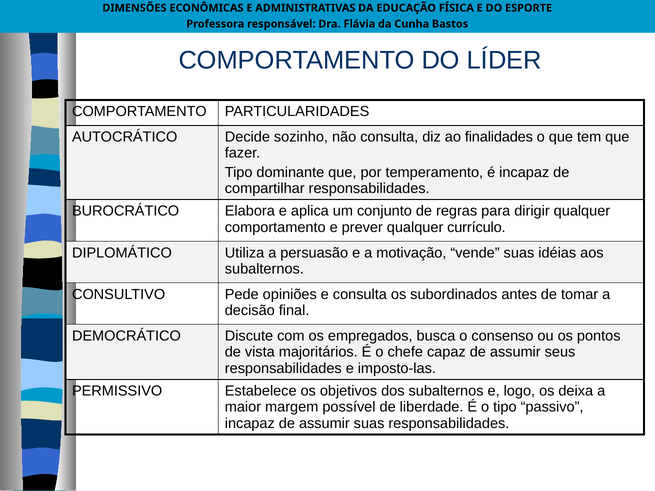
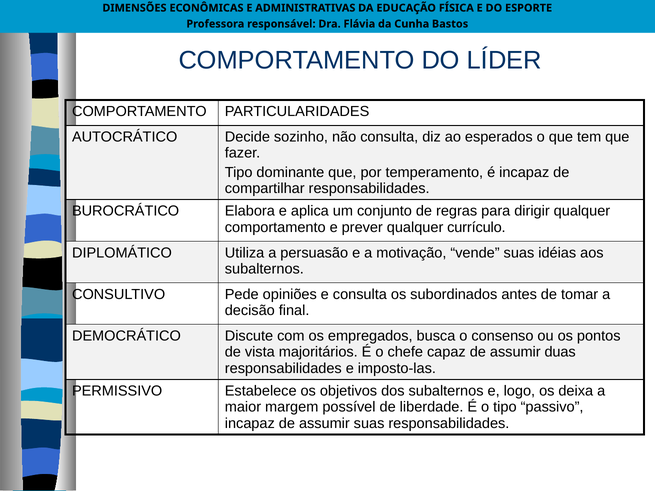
finalidades: finalidades -> esperados (499, 137)
seus: seus -> duas (560, 352)
